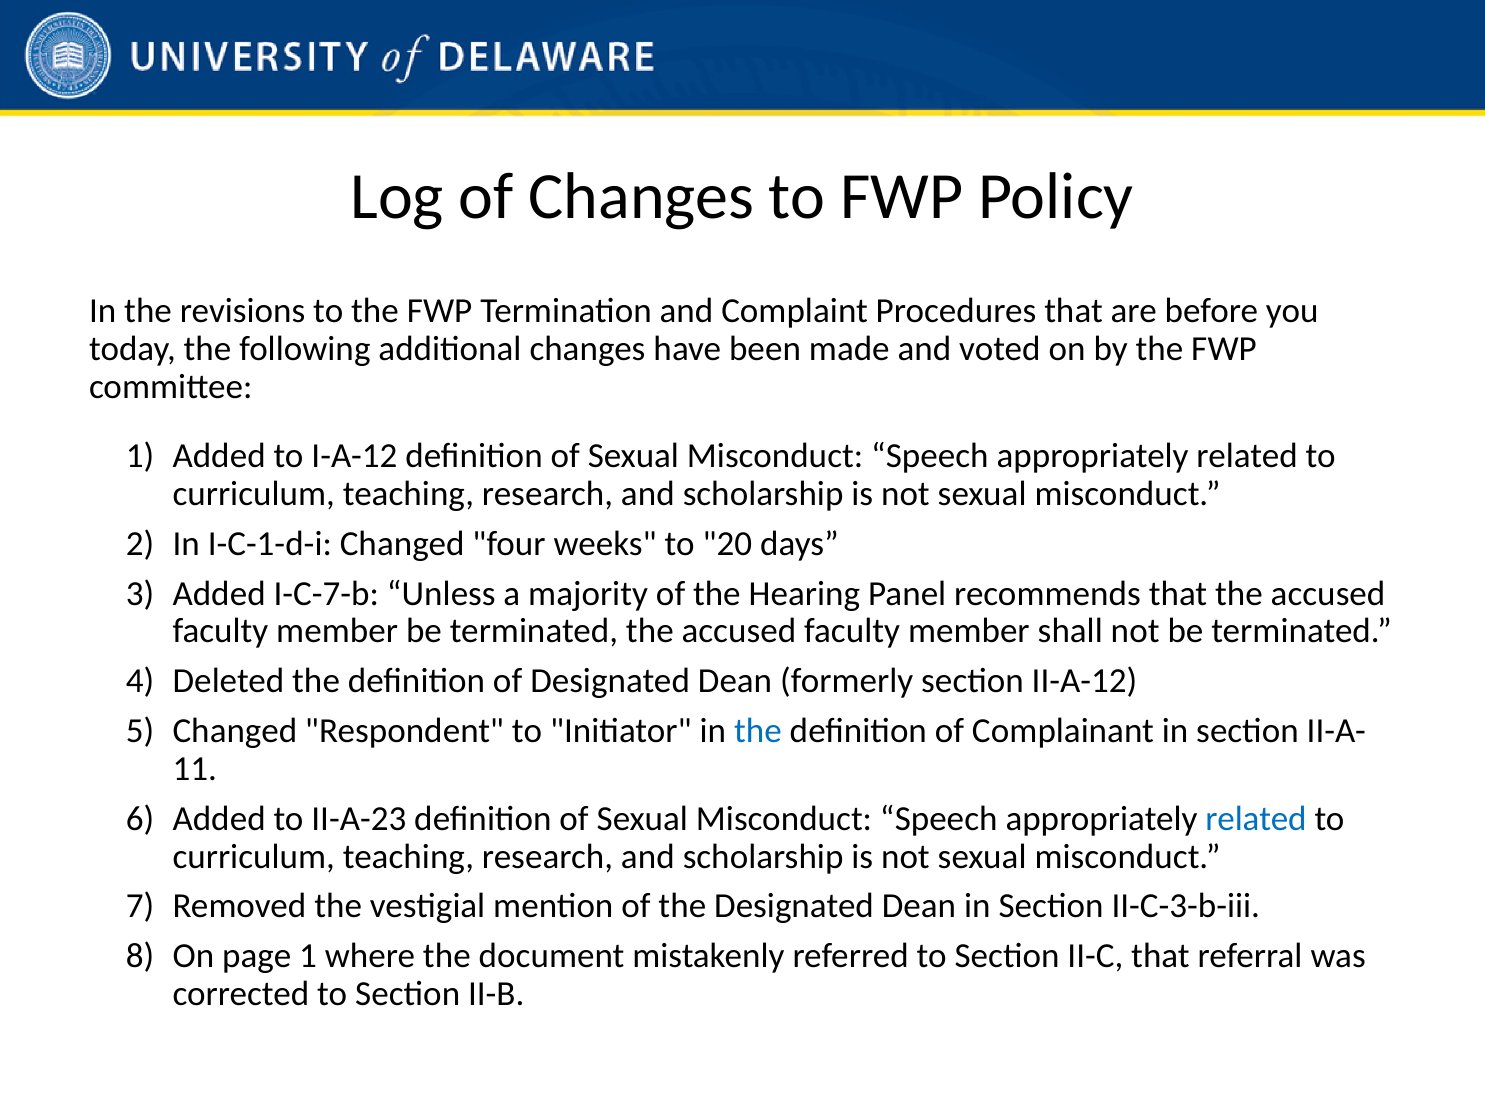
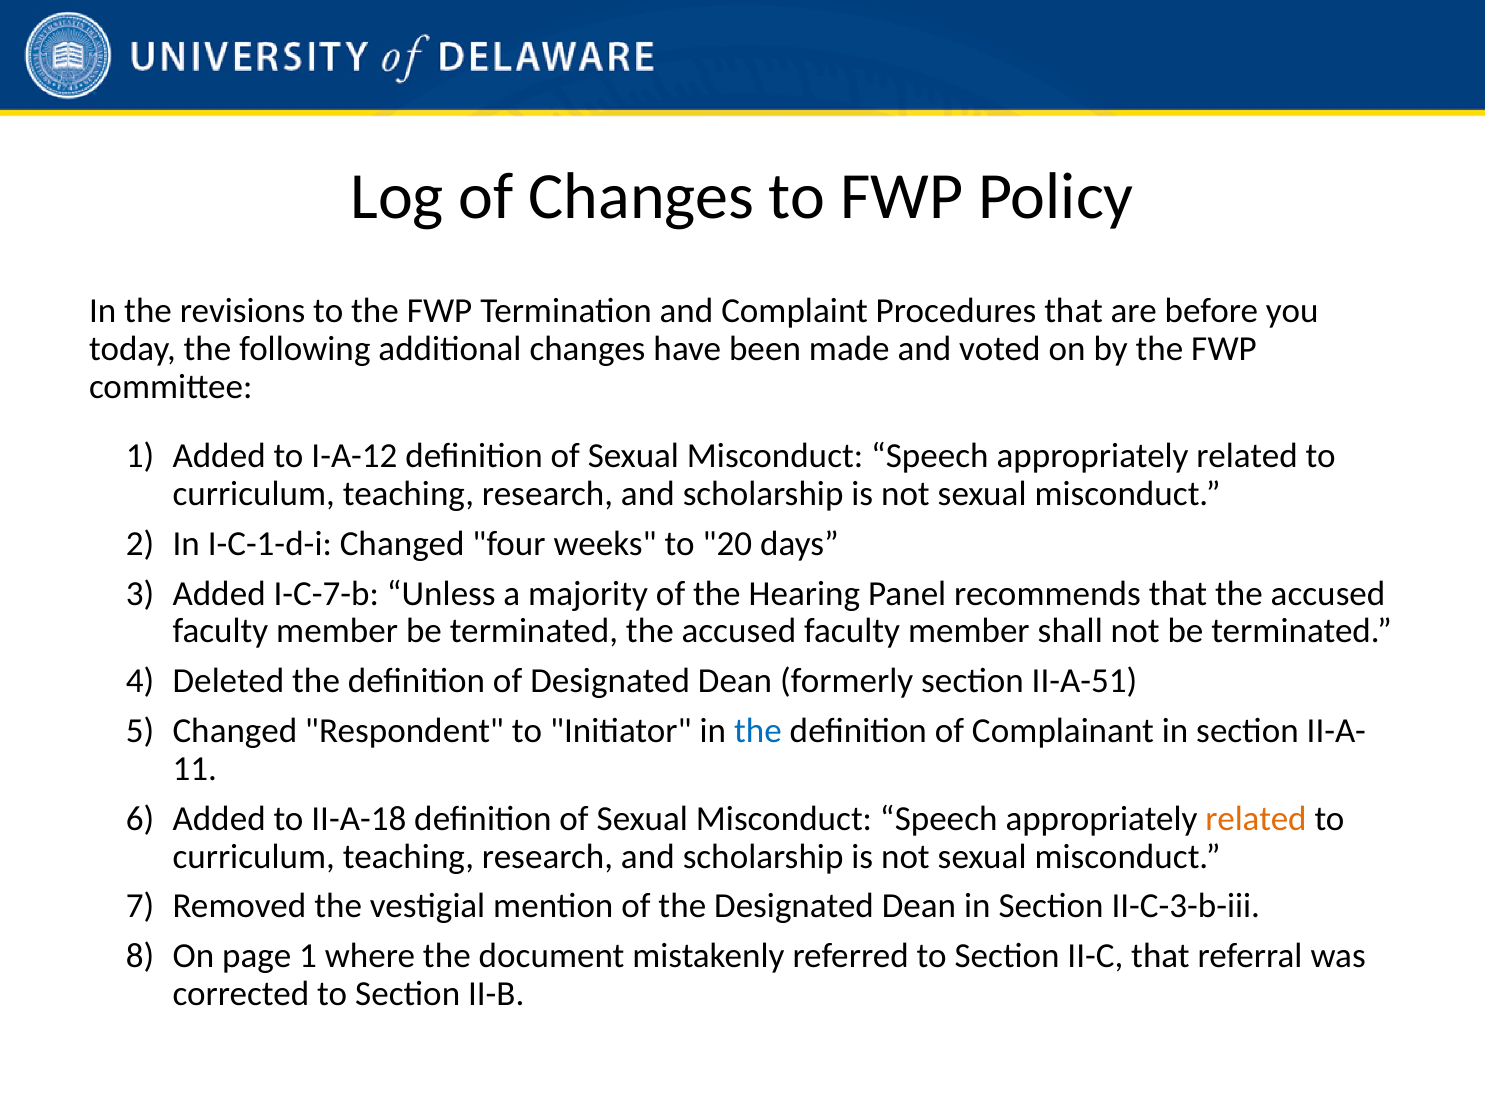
II-A-12: II-A-12 -> II-A-51 (1084, 681)
II-A-23: II-A-23 -> II-A-18 (359, 818)
related colour: blue -> orange (1256, 818)
